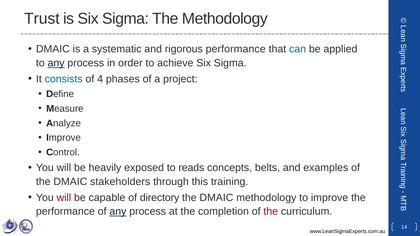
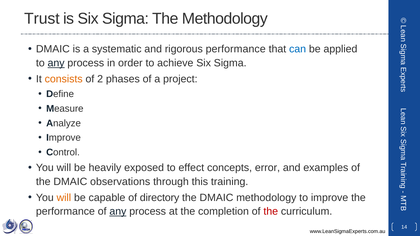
consists colour: blue -> orange (64, 79)
4: 4 -> 2 (100, 79)
reads: reads -> effect (191, 168)
belts: belts -> error (267, 168)
stakeholders: stakeholders -> observations (120, 182)
will colour: red -> orange (64, 198)
